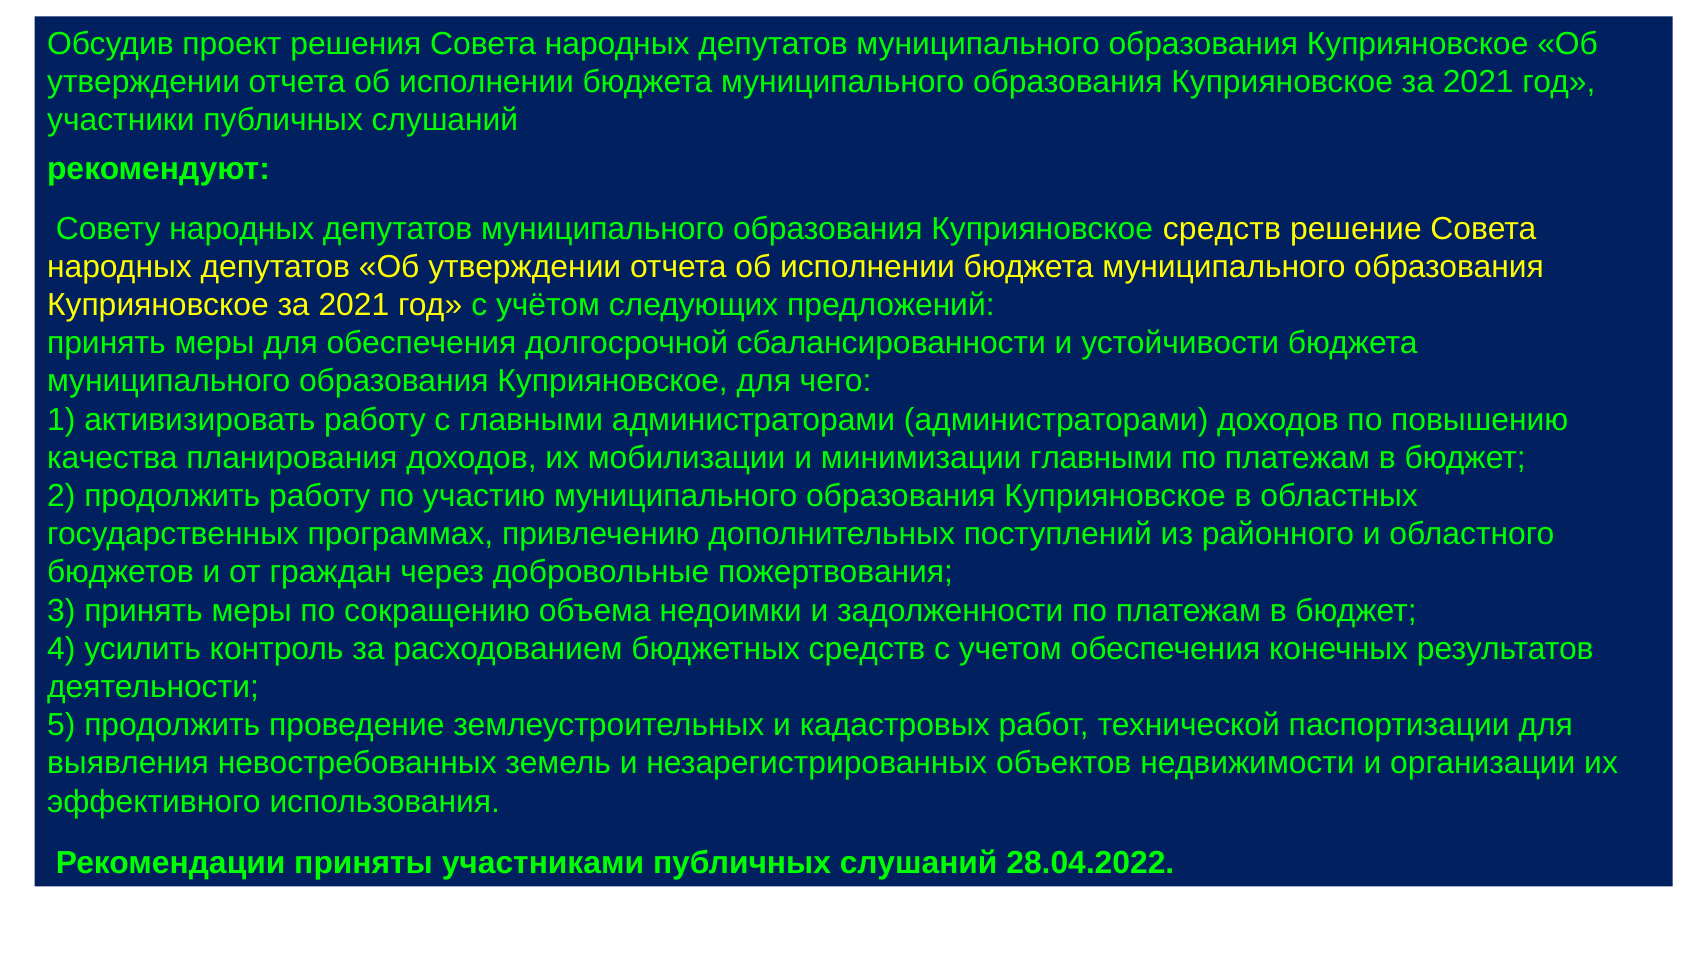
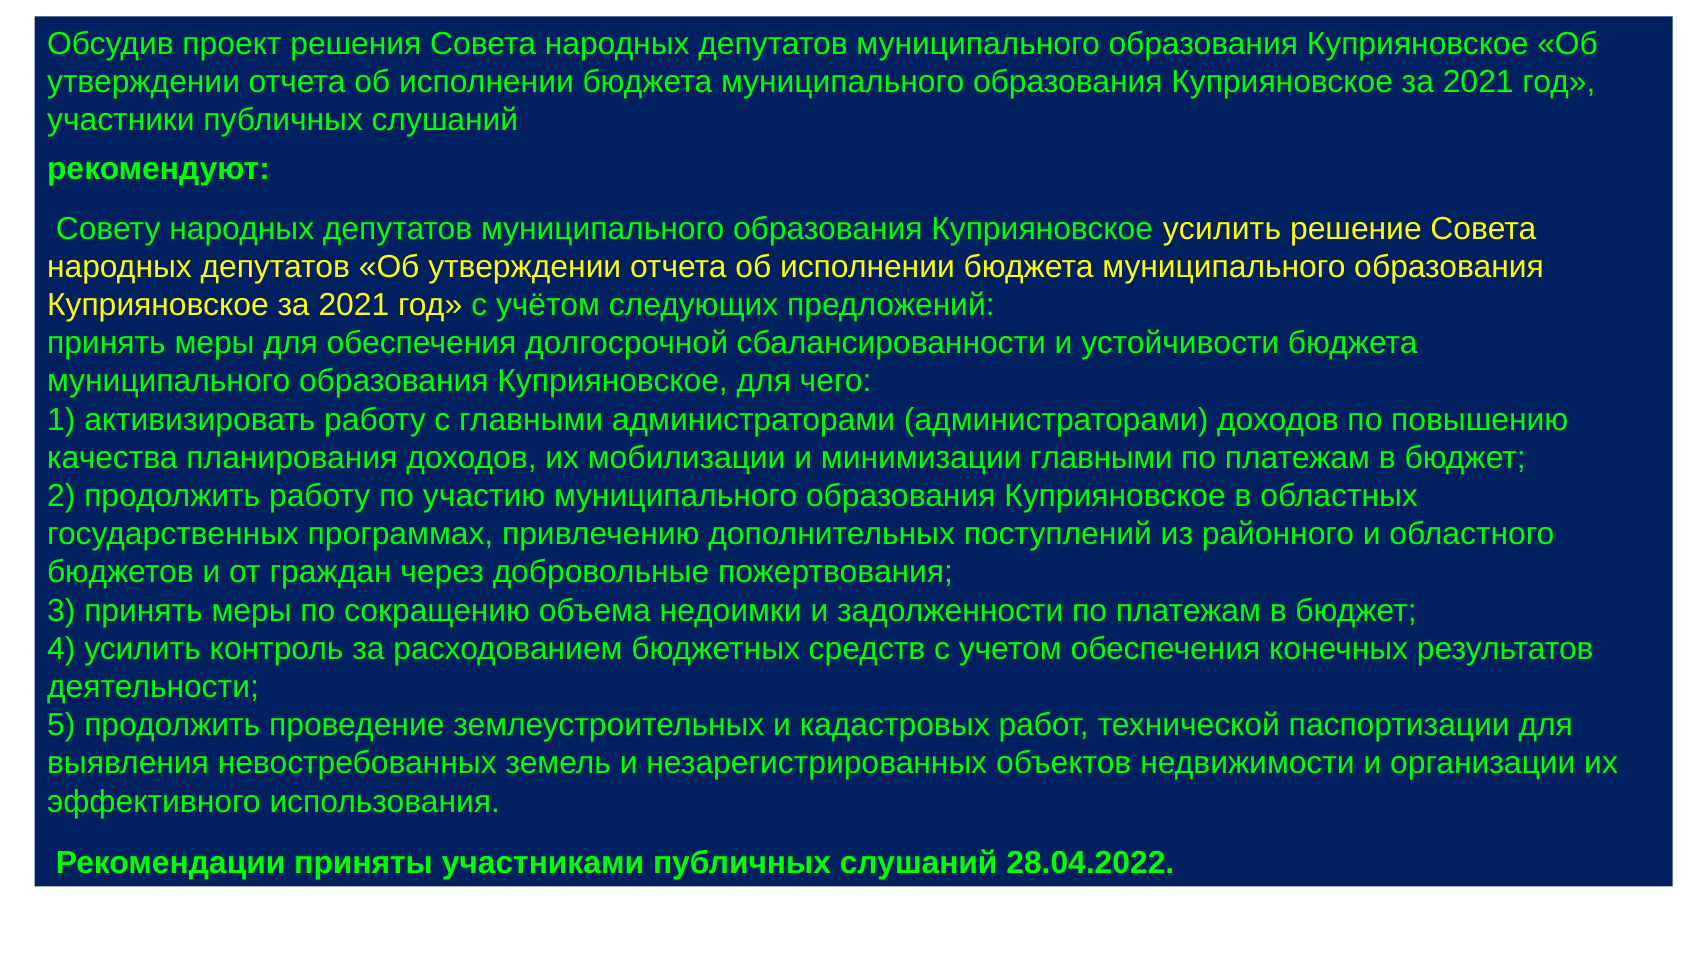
Куприяновское средств: средств -> усилить (1222, 229)
